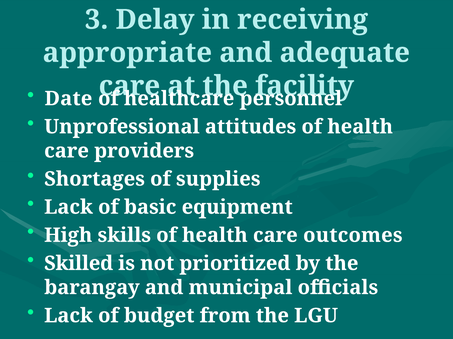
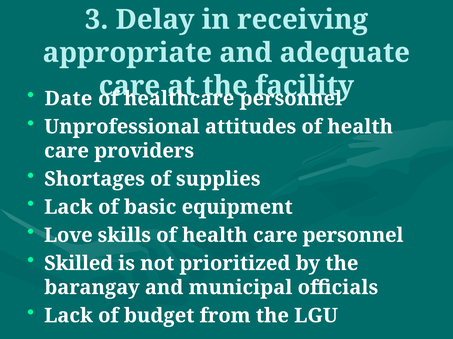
High: High -> Love (68, 236)
care outcomes: outcomes -> personnel (353, 236)
